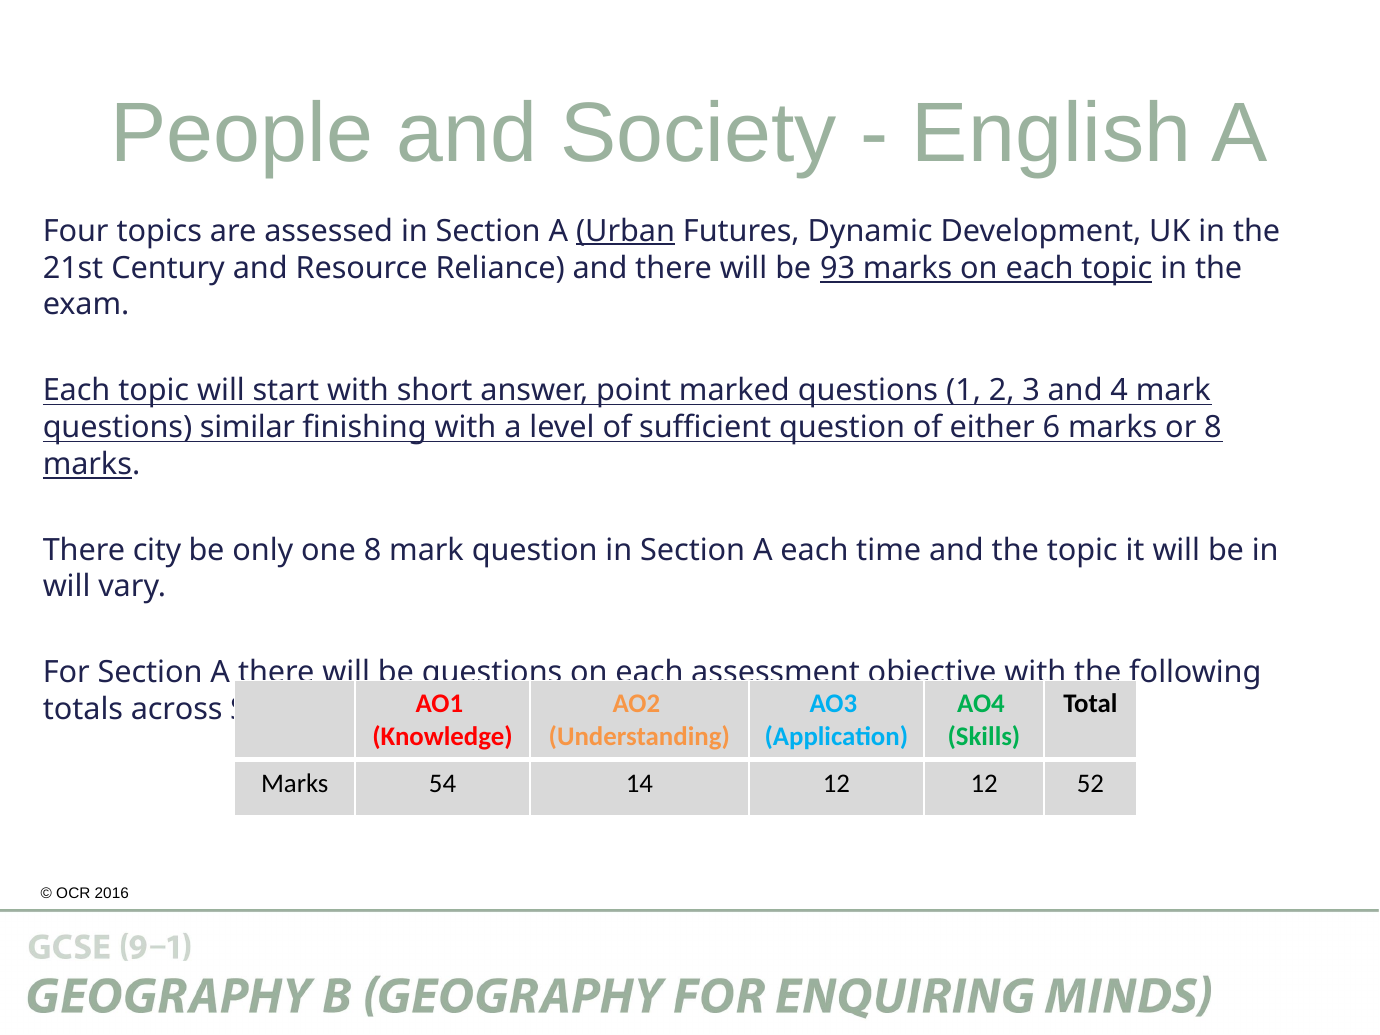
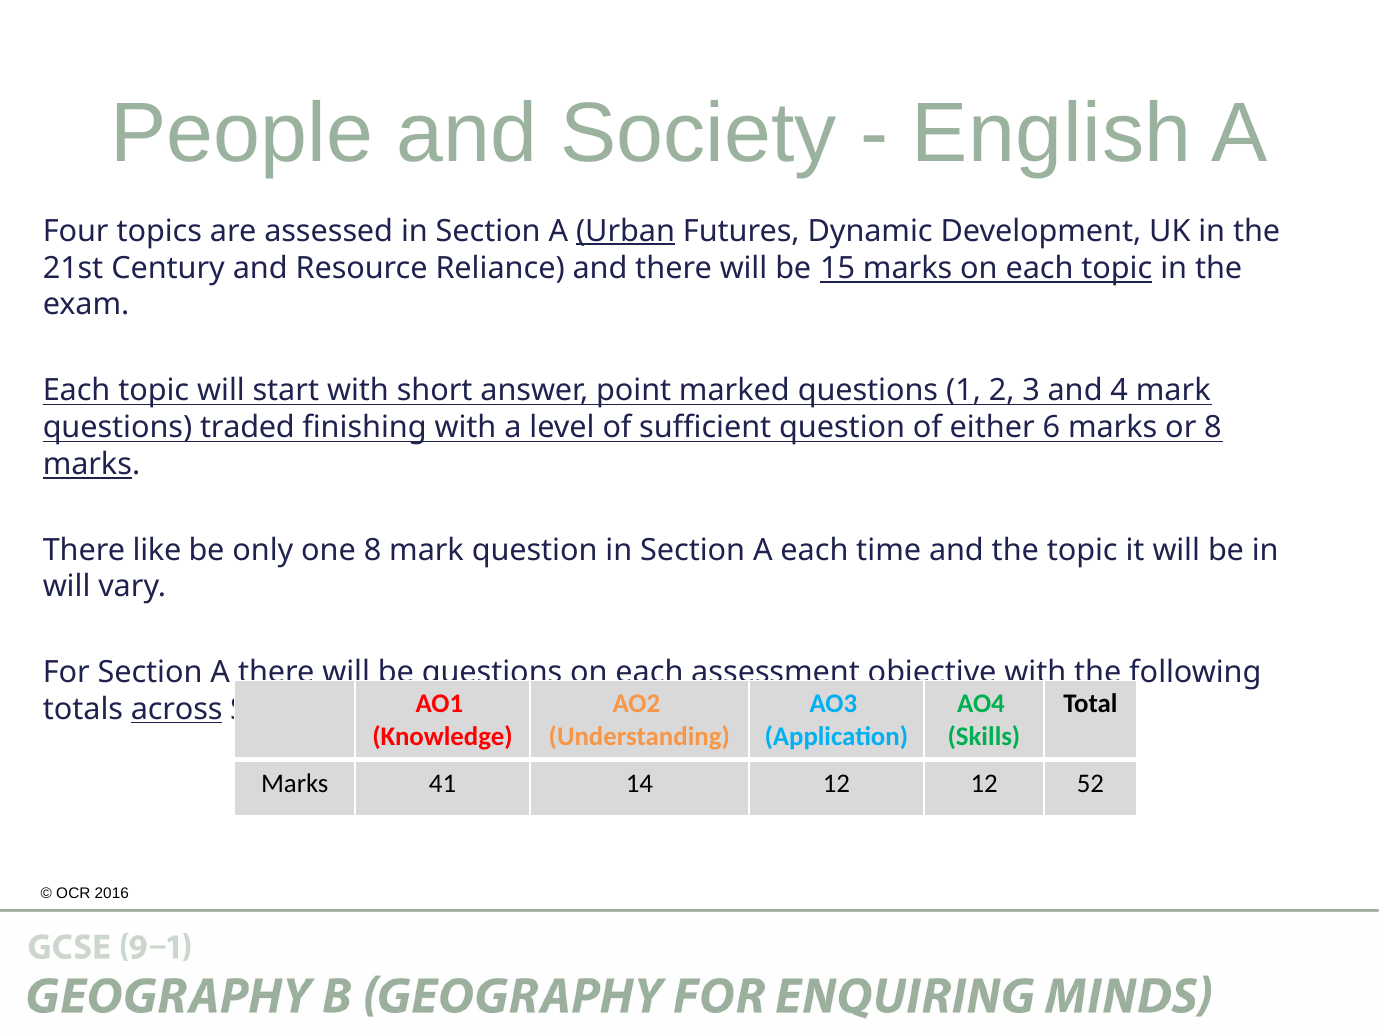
93: 93 -> 15 (838, 268)
similar: similar -> traded (247, 427)
city: city -> like (157, 550)
across underline: none -> present (177, 709)
54: 54 -> 41 (443, 783)
